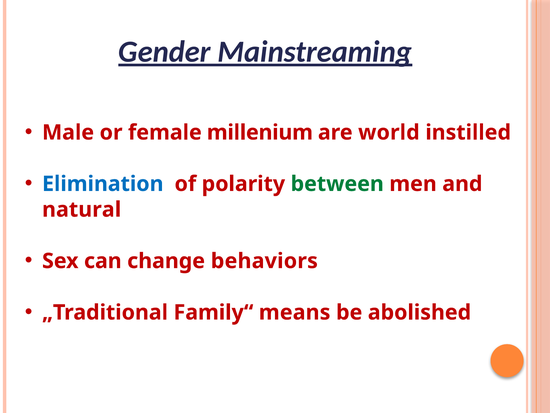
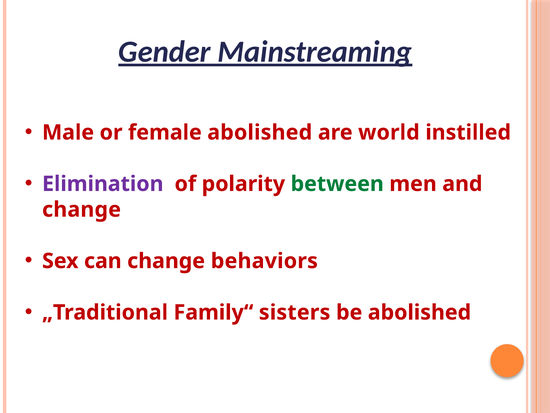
female millenium: millenium -> abolished (260, 132)
Elimination colour: blue -> purple (103, 184)
natural: natural -> change (82, 209)
means: means -> sisters (295, 312)
